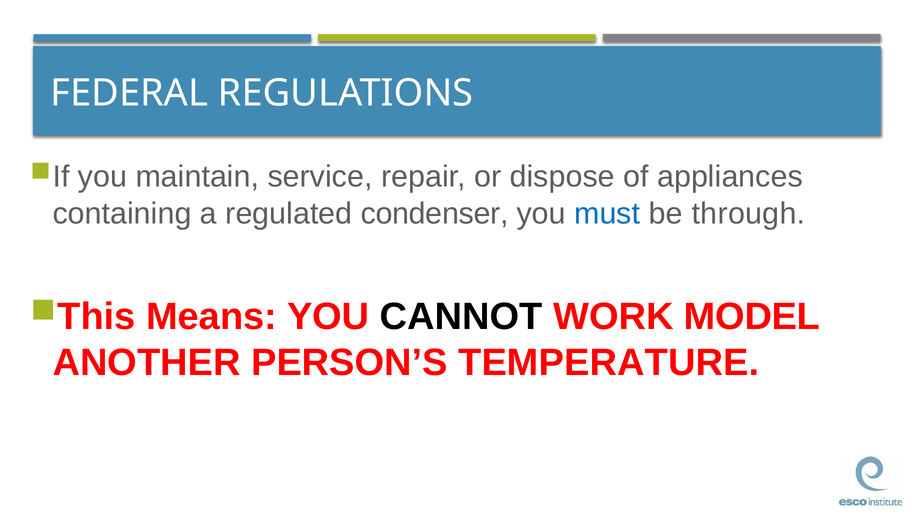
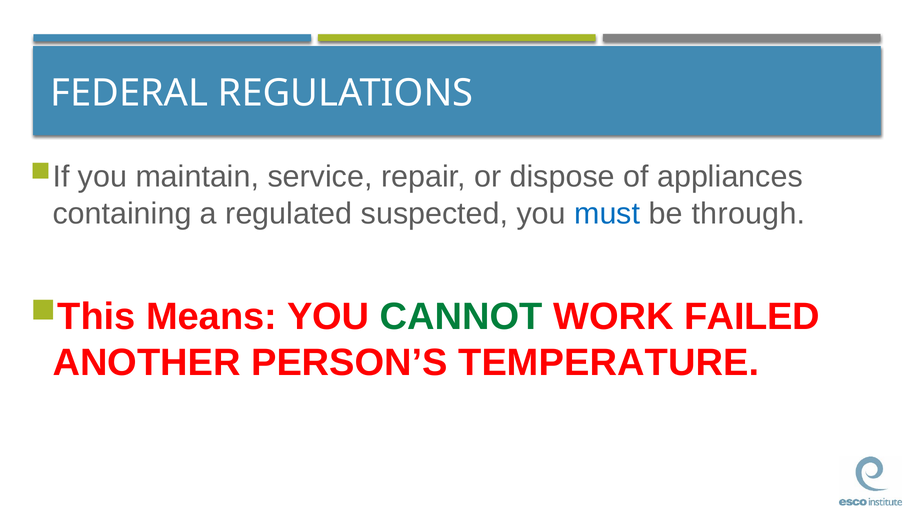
condenser: condenser -> suspected (434, 214)
CANNOT colour: black -> green (461, 317)
MODEL: MODEL -> FAILED (752, 317)
